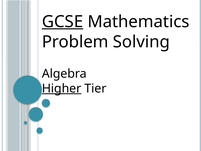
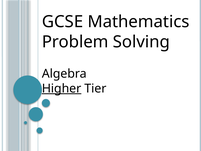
GCSE underline: present -> none (63, 22)
